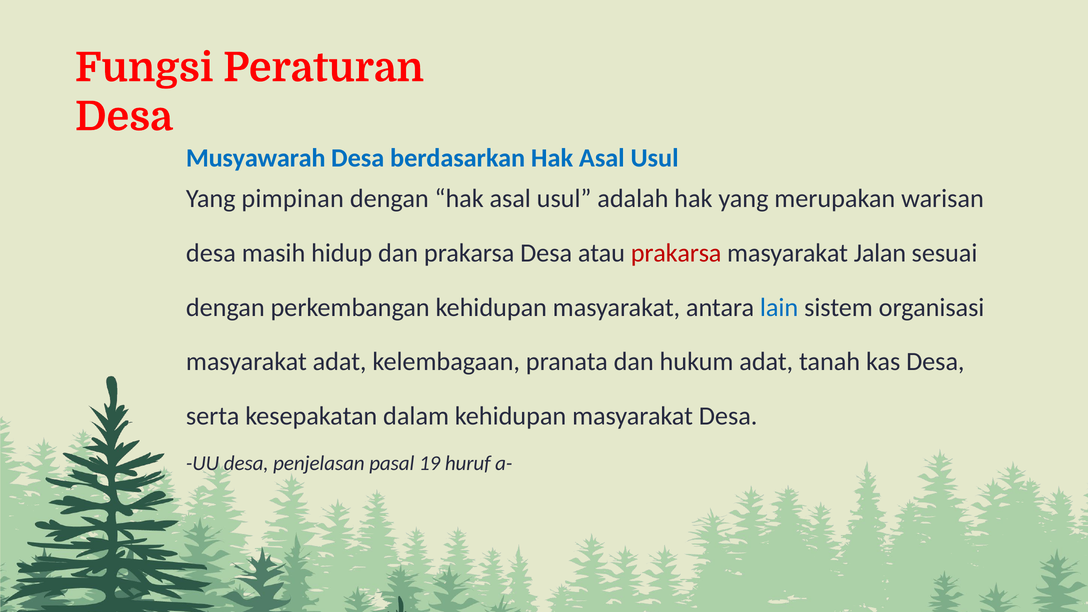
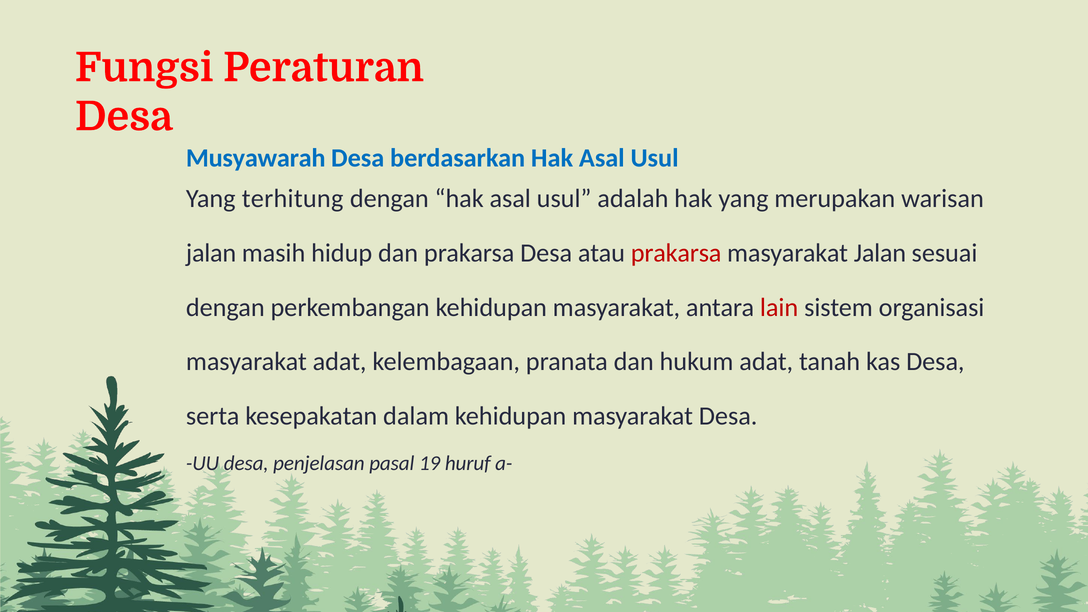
pimpinan: pimpinan -> terhitung (293, 199)
desa: desa -> jalan (211, 253)
lain colour: blue -> red (779, 307)
